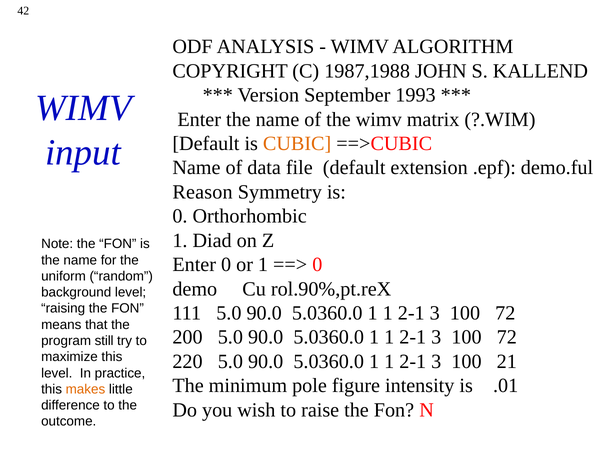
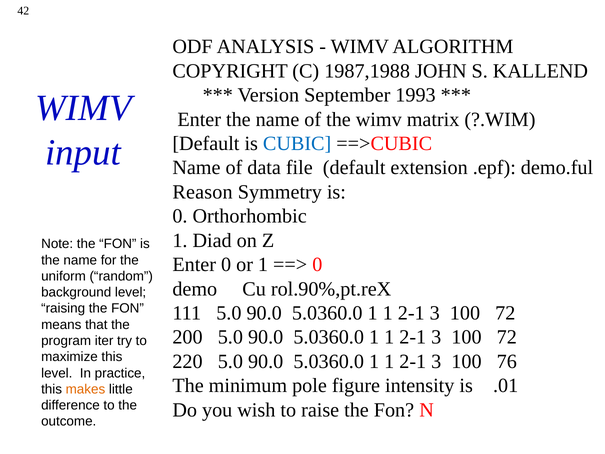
CUBIC colour: orange -> blue (297, 144)
still: still -> iter (104, 341)
21: 21 -> 76 (507, 361)
